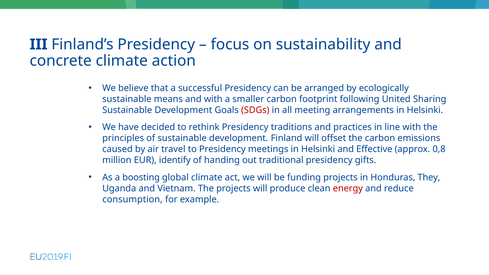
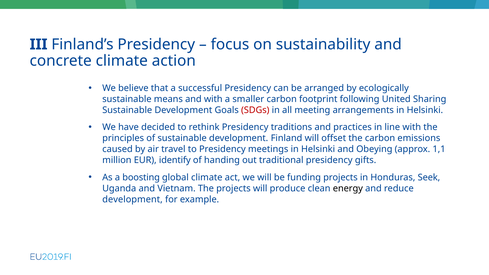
Effective: Effective -> Obeying (374, 149)
0,8: 0,8 -> 1,1 (439, 149)
They: They -> Seek (429, 177)
energy colour: red -> black (348, 188)
consumption: consumption -> development (132, 199)
